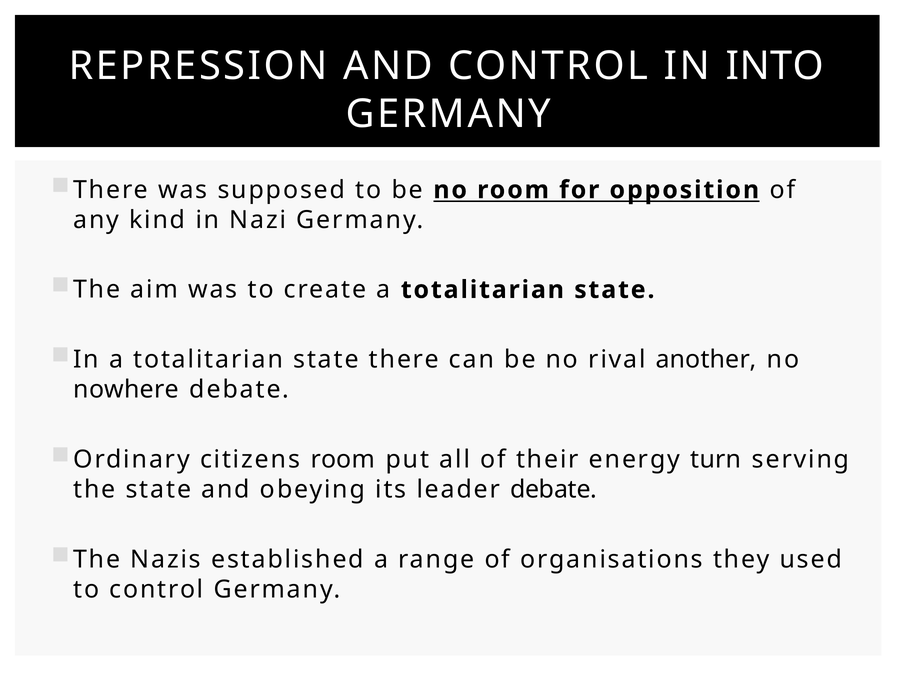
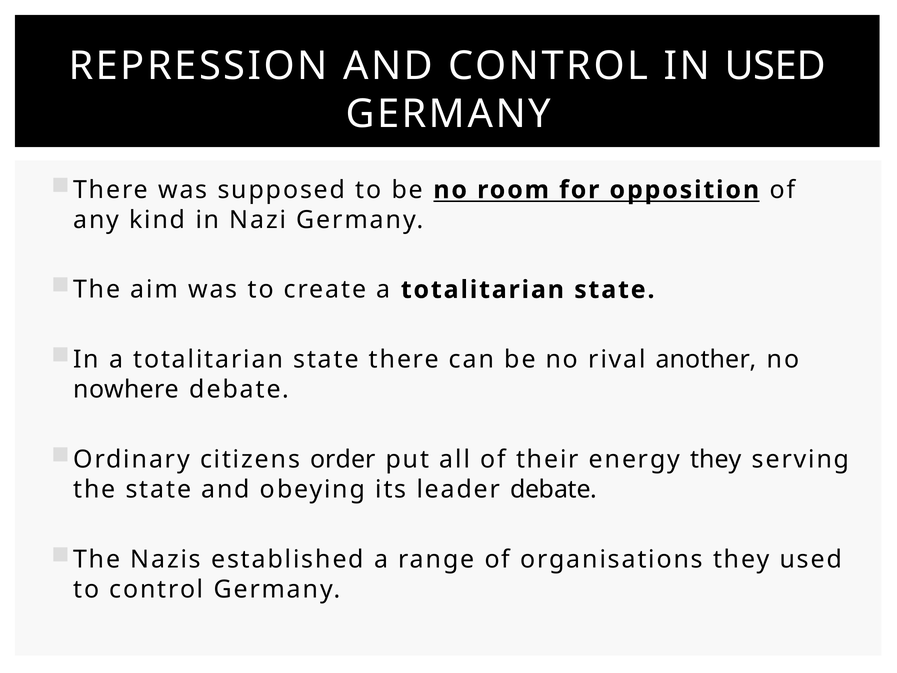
IN INTO: INTO -> USED (775, 66)
citizens room: room -> order (343, 459)
energy turn: turn -> they (716, 459)
